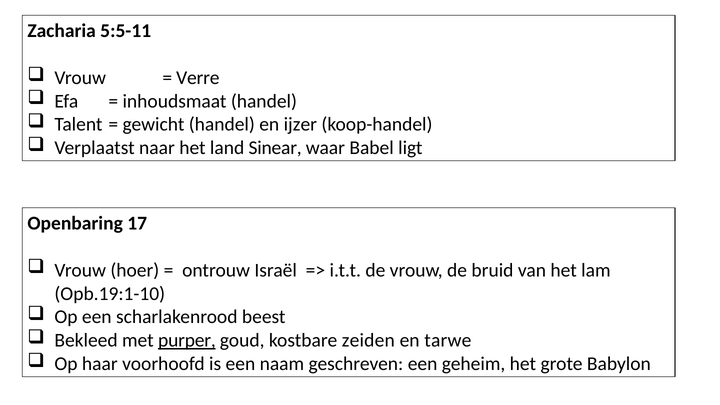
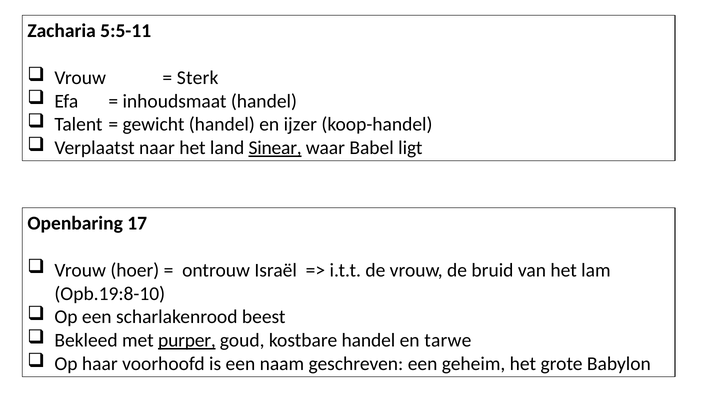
Verre: Verre -> Sterk (198, 78)
Sinear underline: none -> present (275, 148)
Opb.19:1-10: Opb.19:1-10 -> Opb.19:8-10 (110, 294)
kostbare zeiden: zeiden -> handel (368, 340)
